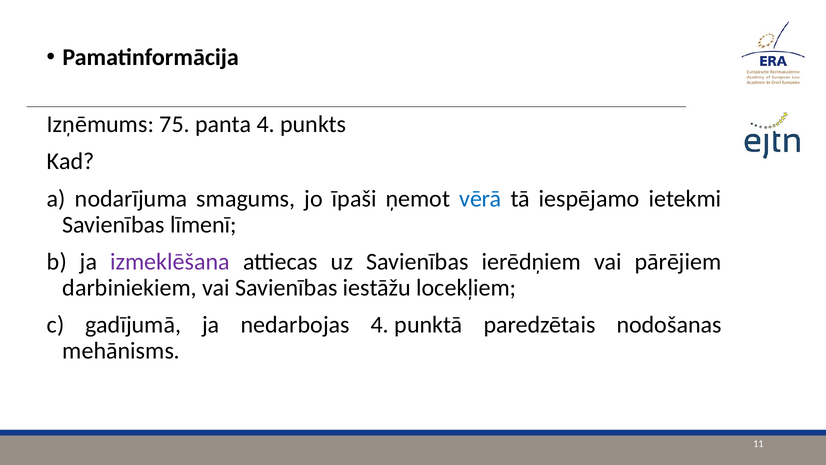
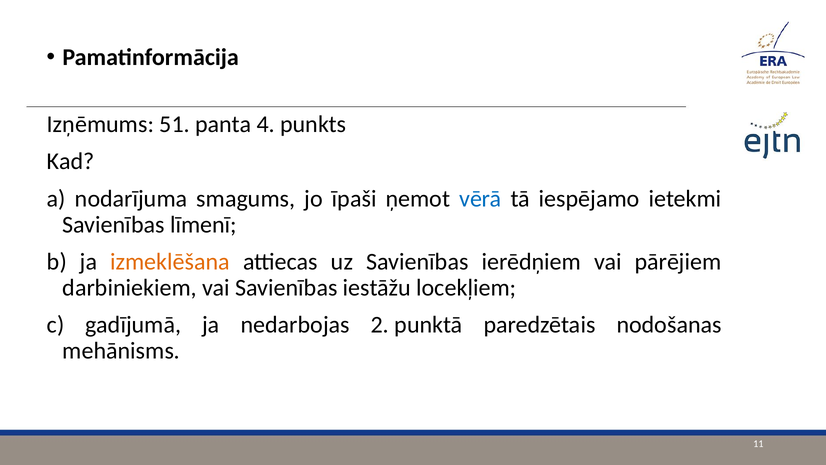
75: 75 -> 51 (175, 124)
izmeklēšana colour: purple -> orange (170, 261)
nedarbojas 4: 4 -> 2 (380, 325)
